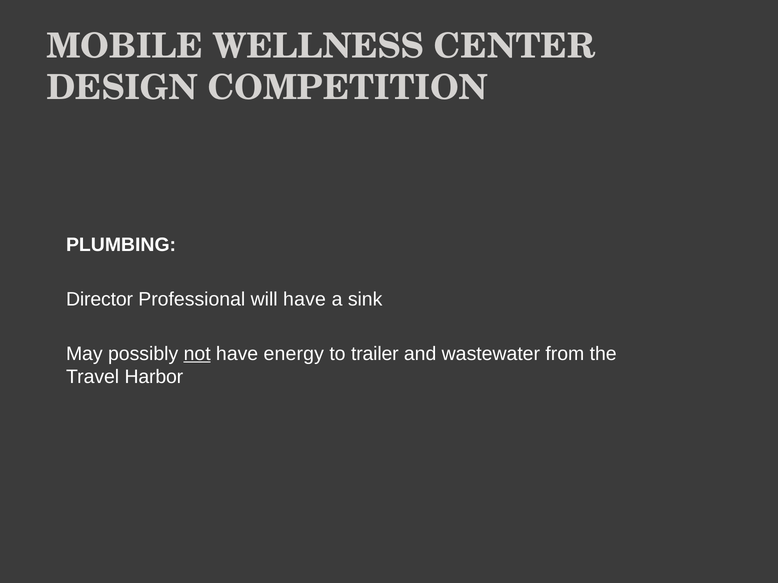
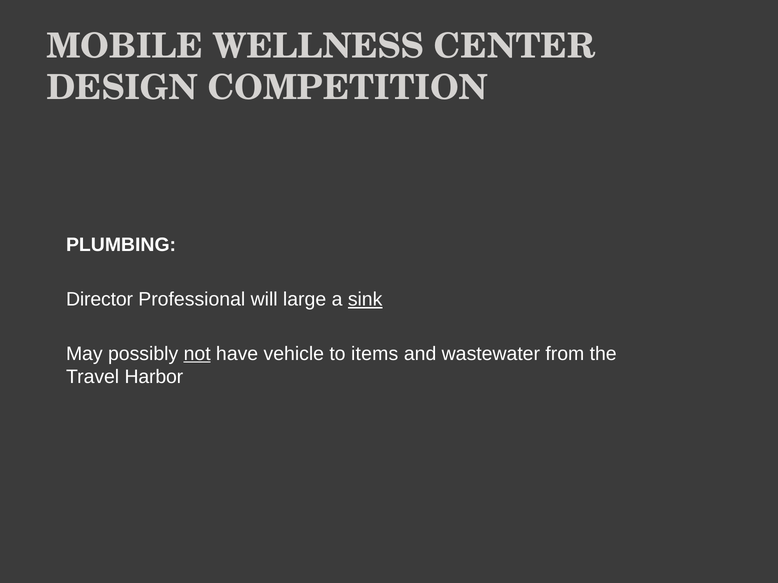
will have: have -> large (305, 300)
sink underline: none -> present (365, 300)
energy: energy -> vehicle (294, 354)
trailer: trailer -> items (375, 354)
